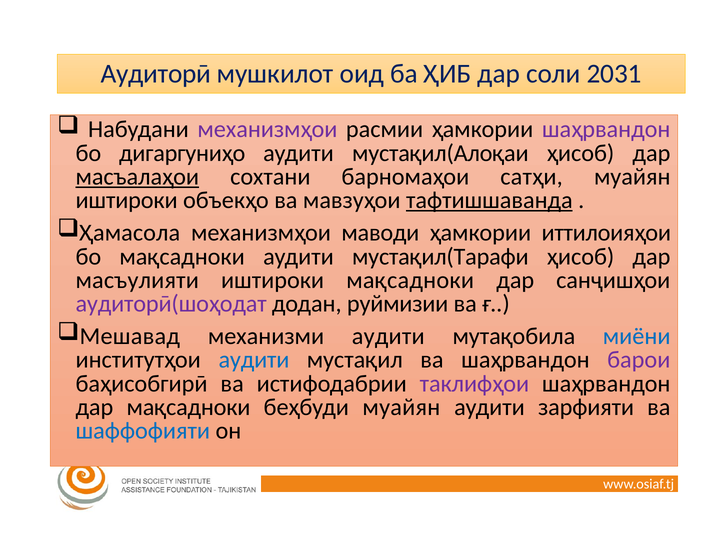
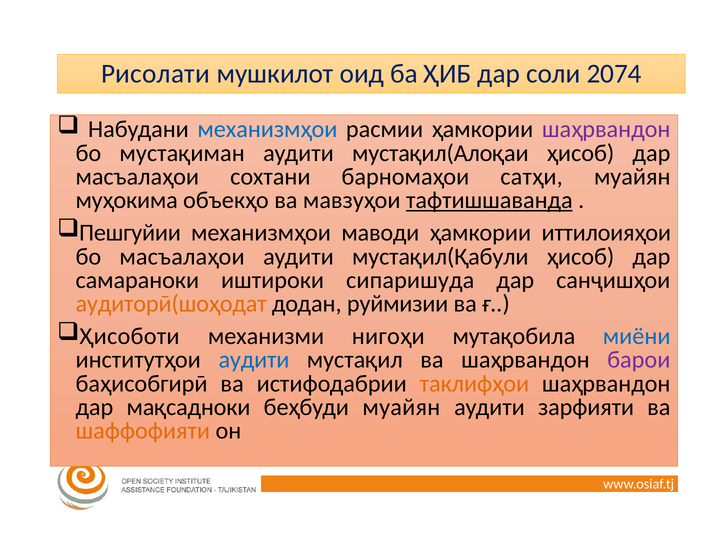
Аудиторӣ: Аудиторӣ -> Рисолати (156, 74)
2031: 2031 -> 2074 (614, 74)
механизмҳои colour: purple -> blue (267, 129)
дигаргуниҳо: дигаргуниҳо -> мустақиман (182, 153)
масъалаҳои underline: present -> none (137, 177)
иштироки: иштироки -> муҳокима (127, 200)
Ҳамасола: Ҳамасола -> Пешгуйии (130, 233)
бо мақсадноки: мақсадноки -> масъалаҳои (182, 257)
мустақил(Тарафи: мустақил(Тарафи -> мустақил(Қабули (440, 257)
масъулияти: масъулияти -> самараноки (137, 280)
иштироки мақсадноки: мақсадноки -> сипаришуда (410, 280)
аудиторӣ(шоҳодат colour: purple -> orange (171, 304)
Мешавад: Мешавад -> Ҳисоботи (130, 336)
механизми аудити: аудити -> нигоҳи (388, 336)
таклифҳои colour: purple -> orange (474, 384)
шаффофияти colour: blue -> orange (143, 431)
